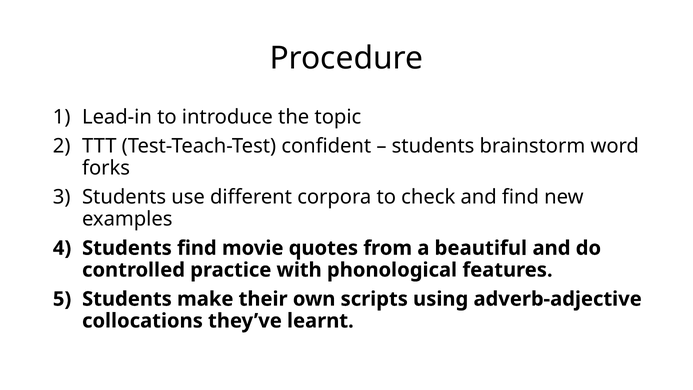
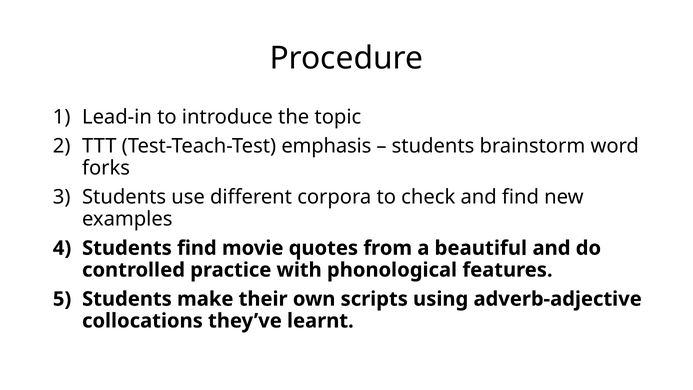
confident: confident -> emphasis (326, 146)
